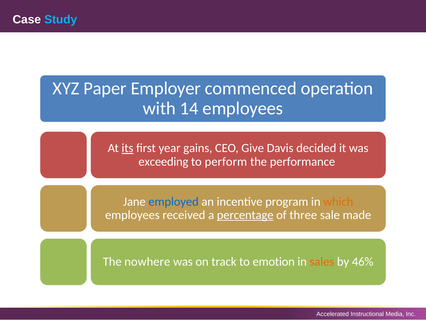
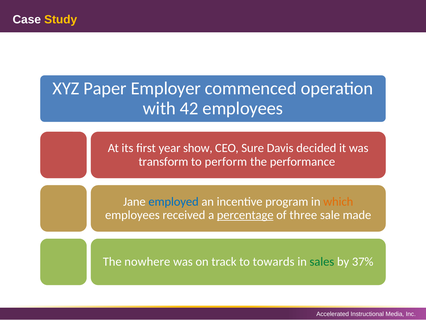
Study colour: light blue -> yellow (61, 19)
14: 14 -> 42 (189, 108)
its underline: present -> none (127, 148)
gains: gains -> show (198, 148)
Give: Give -> Sure (253, 148)
exceeding: exceeding -> transform (163, 161)
emotion: emotion -> towards (274, 261)
sales colour: orange -> green (322, 261)
46%: 46% -> 37% (363, 261)
